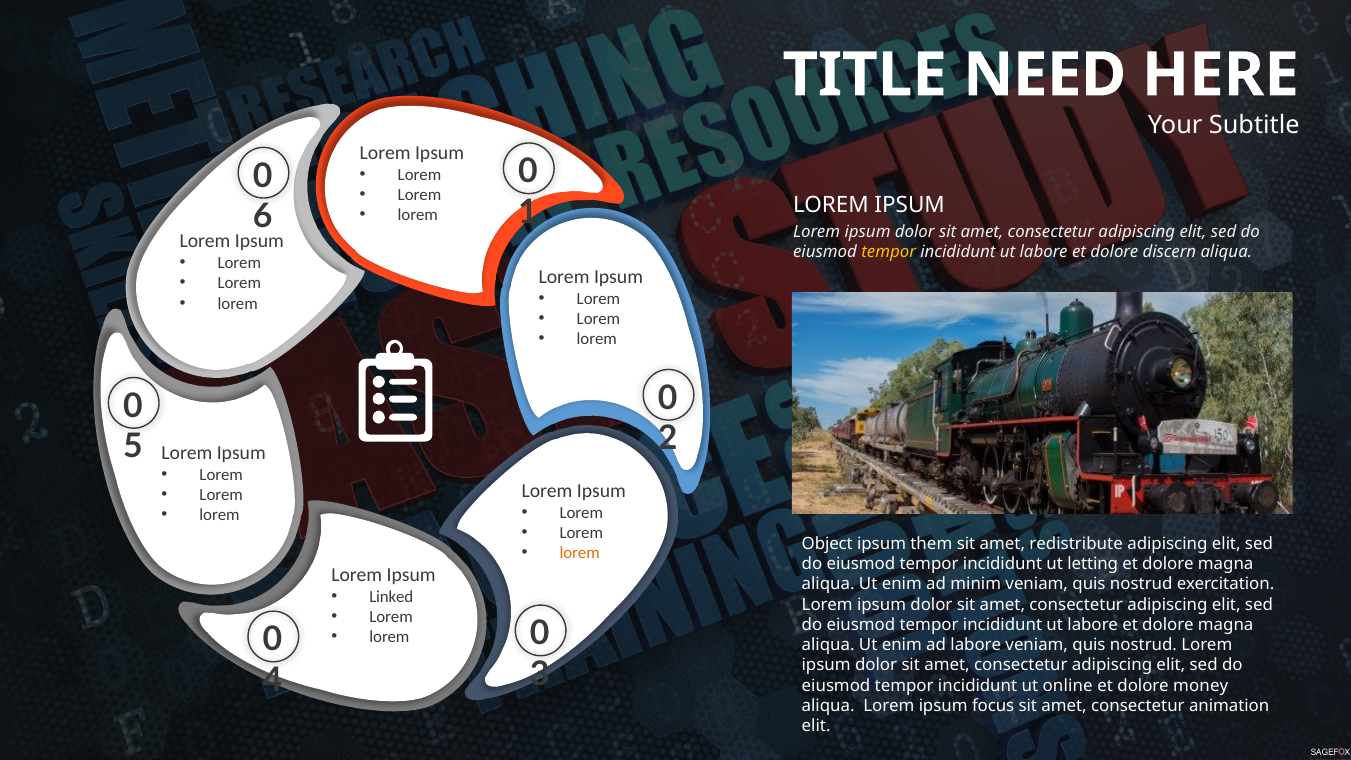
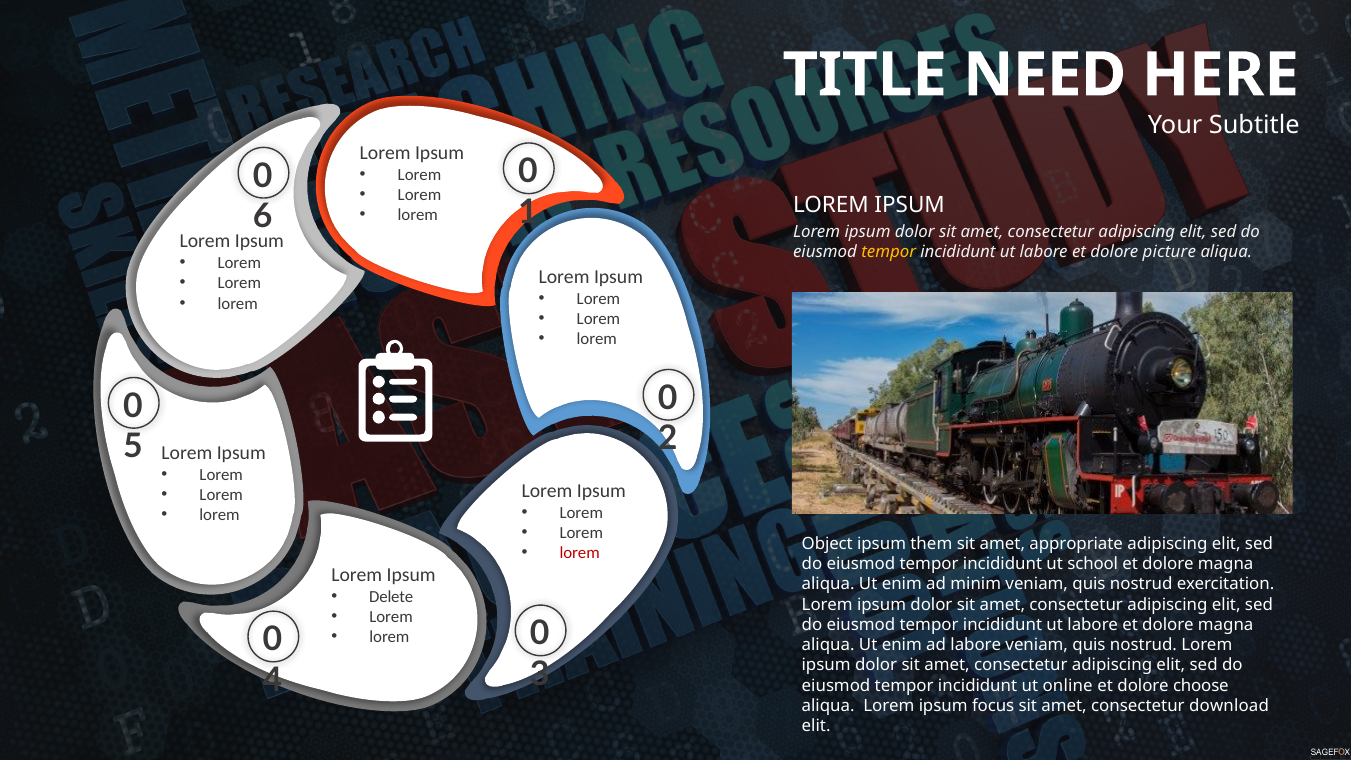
discern: discern -> picture (1169, 252)
redistribute: redistribute -> appropriate (1076, 544)
lorem colour: orange -> red (580, 553)
letting: letting -> school (1093, 564)
Linked: Linked -> Delete (391, 597)
money: money -> choose (1201, 686)
animation: animation -> download (1229, 706)
